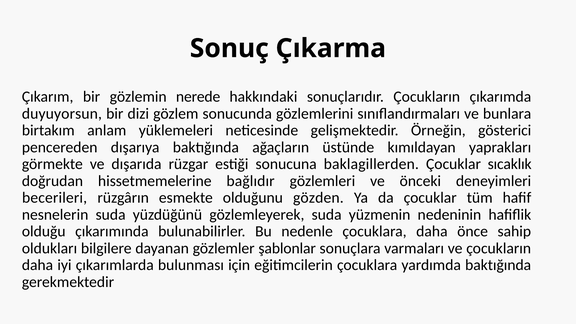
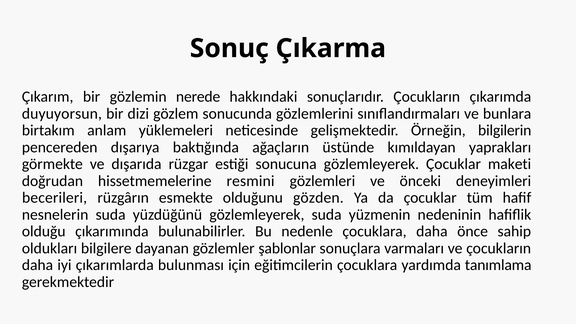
gösterici: gösterici -> bilgilerin (505, 130)
sonucuna baklagillerden: baklagillerden -> gözlemleyerek (371, 164)
sıcaklık: sıcaklık -> maketi (510, 164)
bağlıdır: bağlıdır -> resmini (251, 181)
yardımda baktığında: baktığında -> tanımlama (498, 265)
